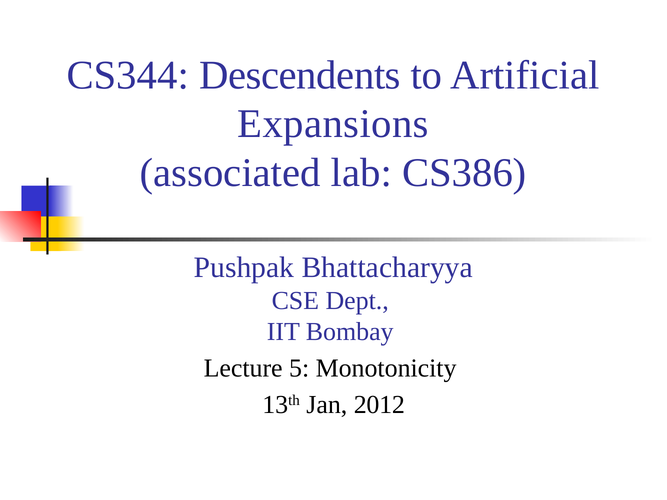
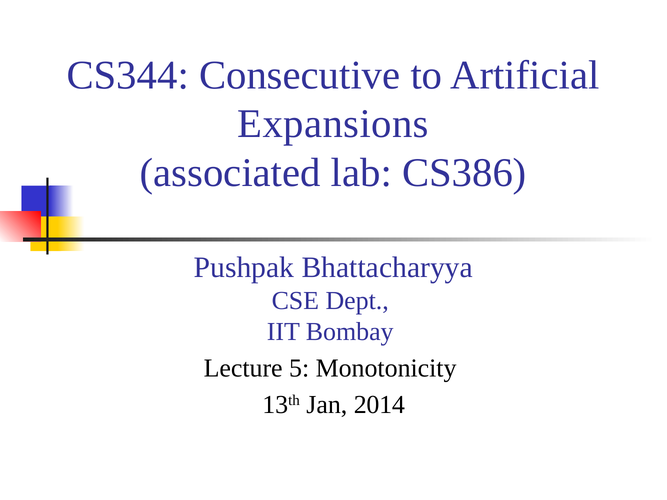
Descendents: Descendents -> Consecutive (300, 75)
2012: 2012 -> 2014 (379, 405)
